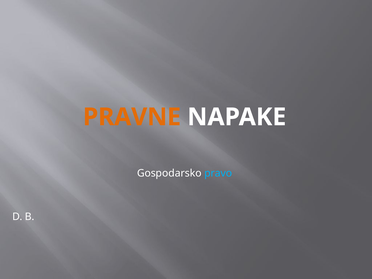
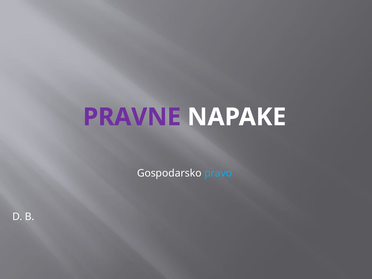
PRAVNE colour: orange -> purple (132, 117)
